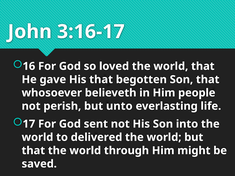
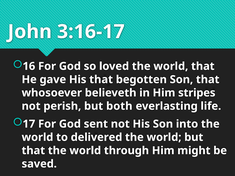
people: people -> stripes (197, 93)
unto: unto -> both (119, 106)
